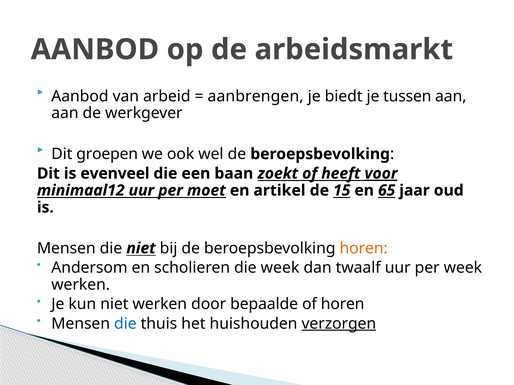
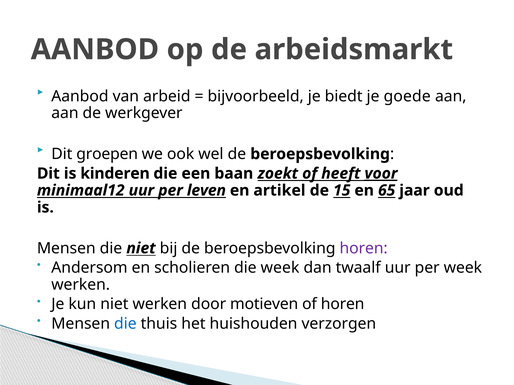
aanbrengen: aanbrengen -> bijvoorbeeld (256, 96)
tussen: tussen -> goede (407, 96)
evenveel: evenveel -> kinderen (115, 174)
moet: moet -> leven (206, 191)
horen colour: orange -> purple (364, 248)
bepaalde: bepaalde -> motieven (264, 304)
verzorgen underline: present -> none (339, 324)
